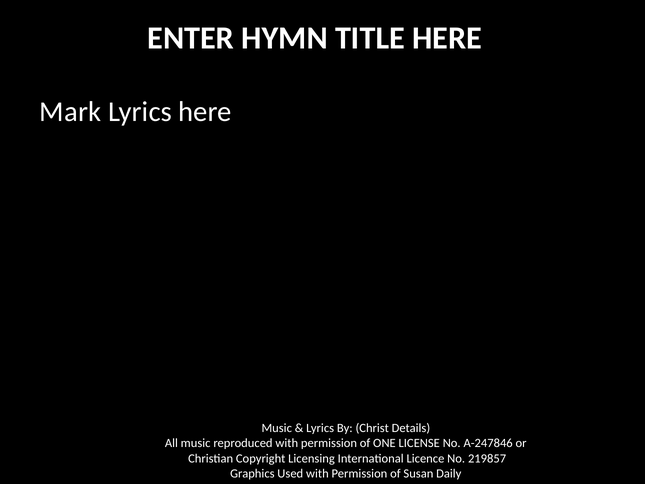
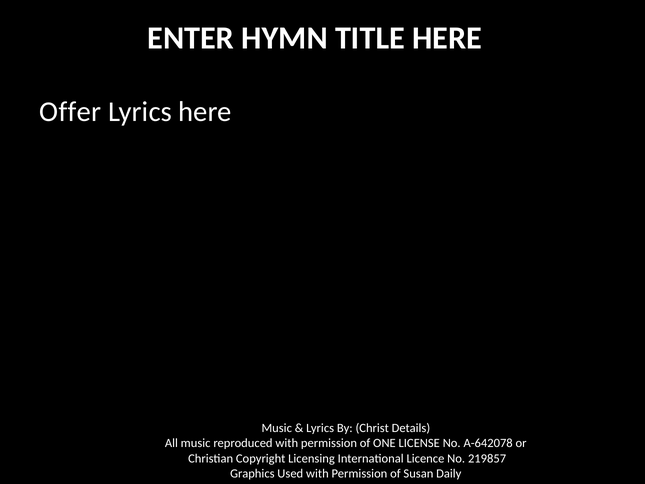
Mark: Mark -> Offer (70, 112)
A-247846: A-247846 -> A-642078 (488, 443)
